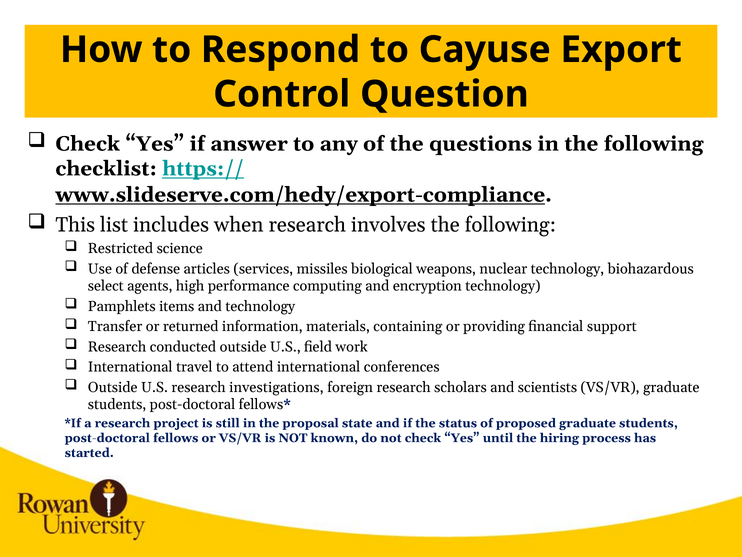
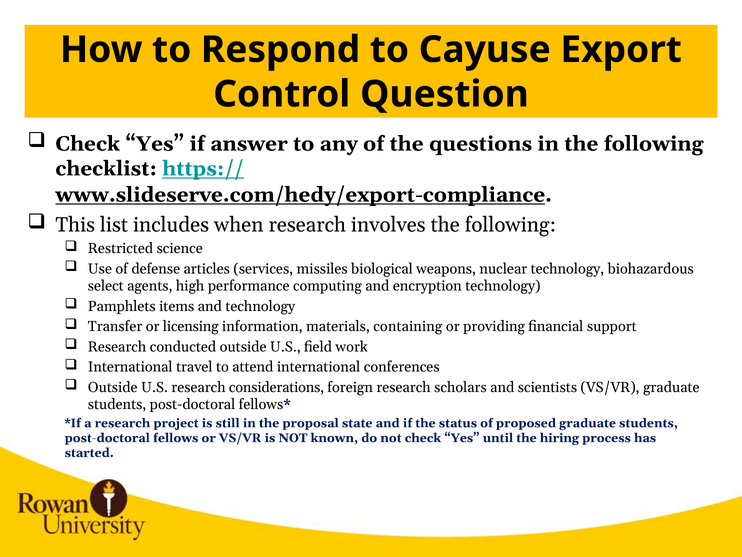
returned: returned -> licensing (191, 326)
investigations: investigations -> considerations (277, 387)
